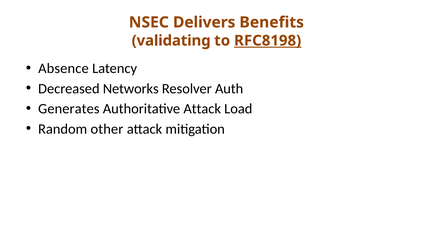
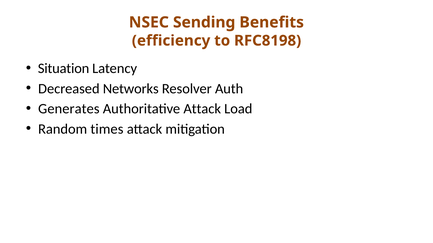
Delivers: Delivers -> Sending (204, 22)
validating: validating -> efficiency (171, 41)
RFC8198 underline: present -> none (268, 41)
Absence: Absence -> Situation (64, 69)
other: other -> times (107, 129)
